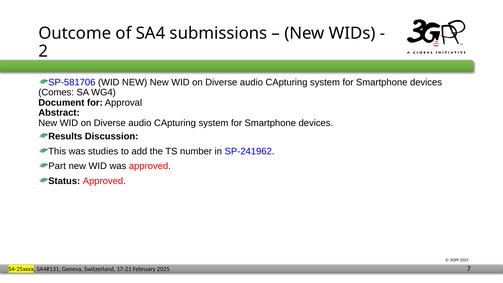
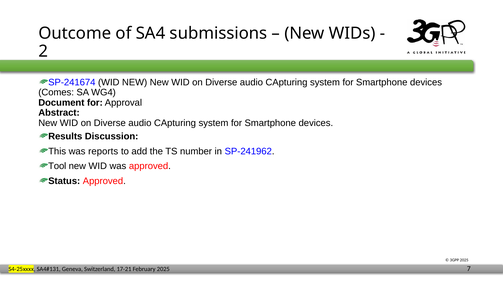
SP-581706: SP-581706 -> SP-241674 (72, 82)
studies: studies -> reports (103, 151)
Part: Part -> Tool (57, 166)
